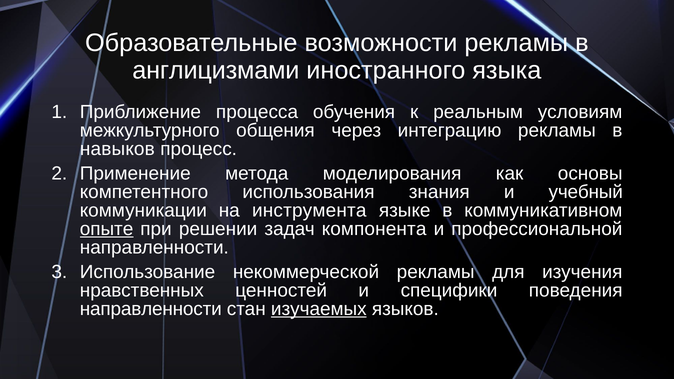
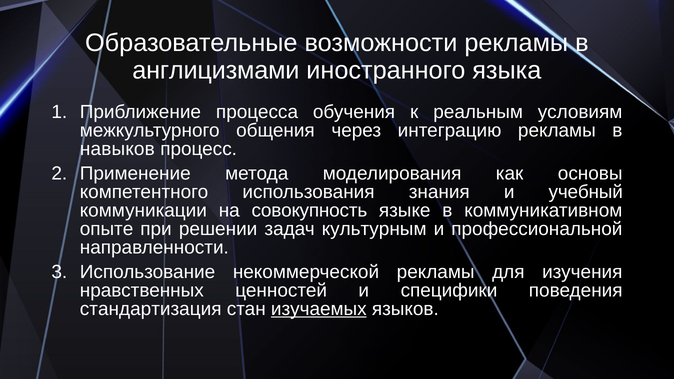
инструмента: инструмента -> совокупность (309, 210)
опыте underline: present -> none (107, 229)
компонента: компонента -> культурным (374, 229)
направленности: направленности -> стандартизация (151, 309)
